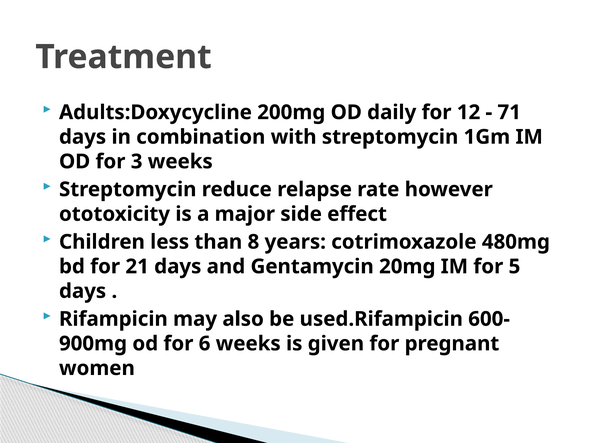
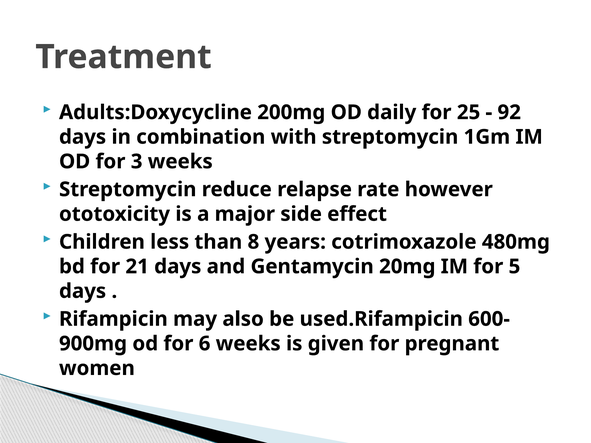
12: 12 -> 25 (469, 112)
71: 71 -> 92 (509, 112)
